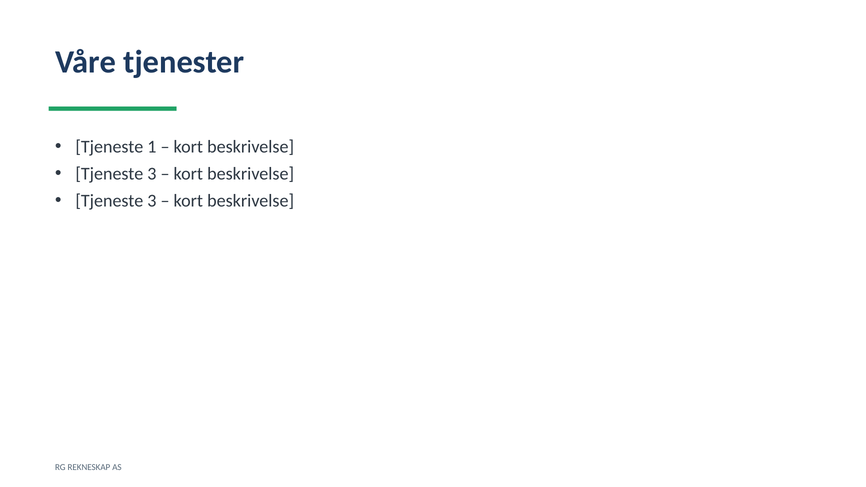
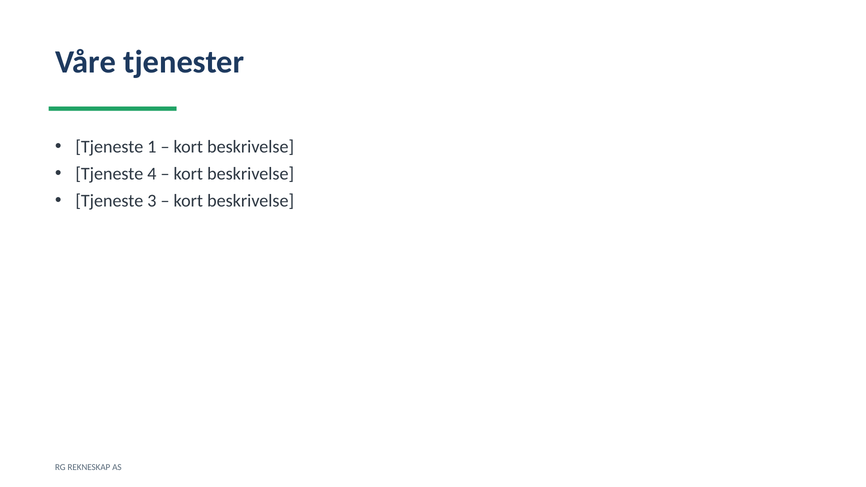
3: 3 -> 4 (152, 174)
